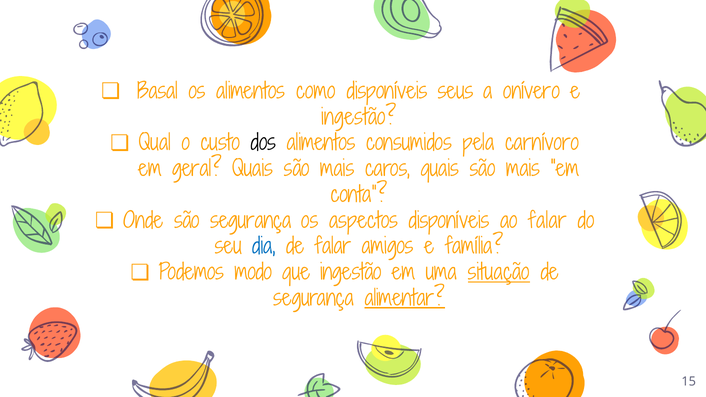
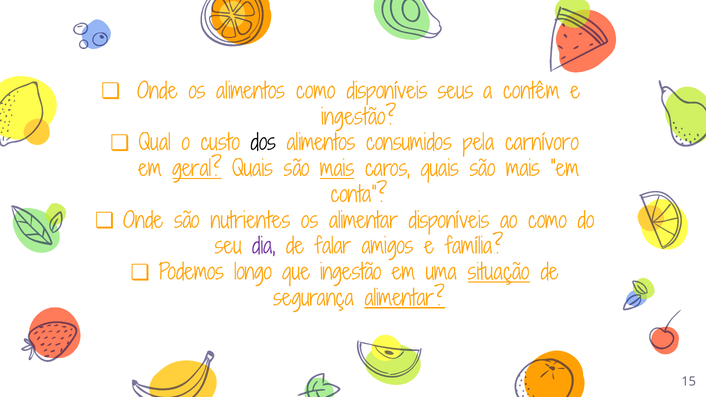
Basal: Basal -> Onde (157, 92)
onívero: onívero -> contêm (531, 92)
geral underline: none -> present (197, 169)
mais underline: none -> present (337, 169)
são segurança: segurança -> nutrientes (251, 221)
os aspectos: aspectos -> alimentar (364, 221)
ao falar: falar -> como (548, 221)
dia colour: blue -> purple (264, 247)
modo: modo -> longo (253, 273)
